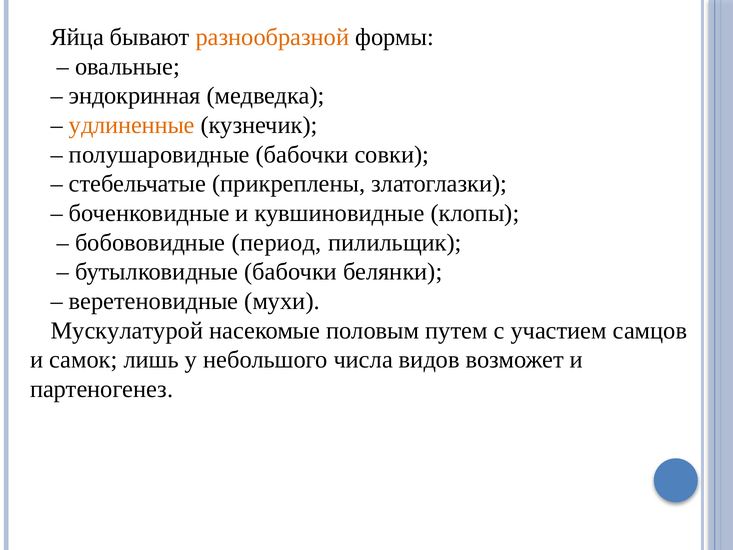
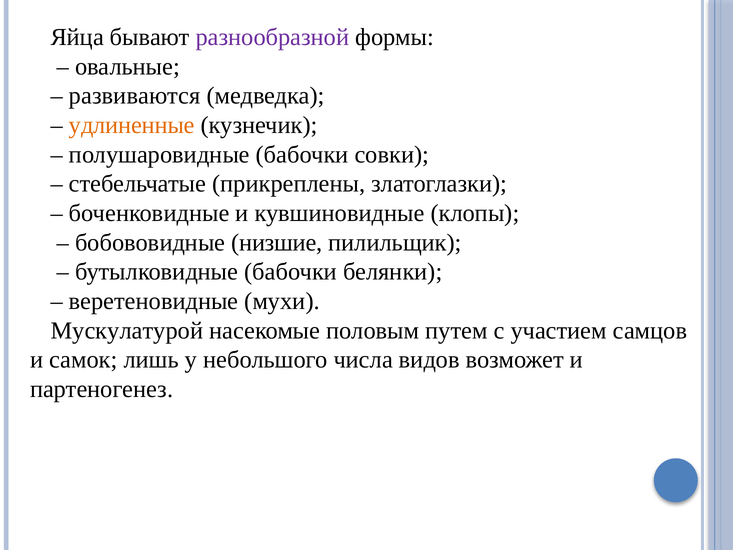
разнообразной colour: orange -> purple (272, 37)
эндокринная: эндокринная -> развиваются (135, 96)
период: период -> низшие (277, 242)
